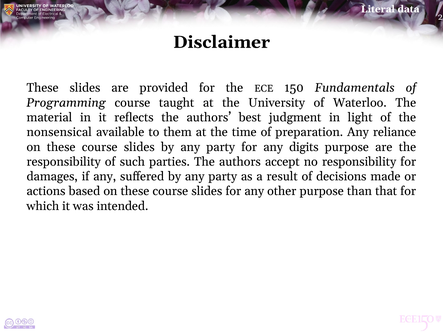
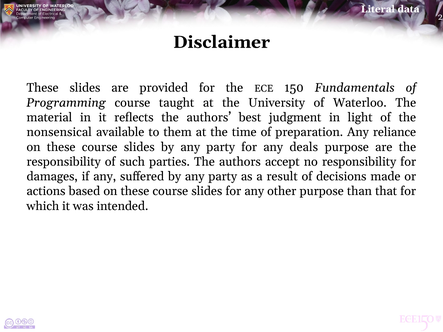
digits: digits -> deals (304, 147)
